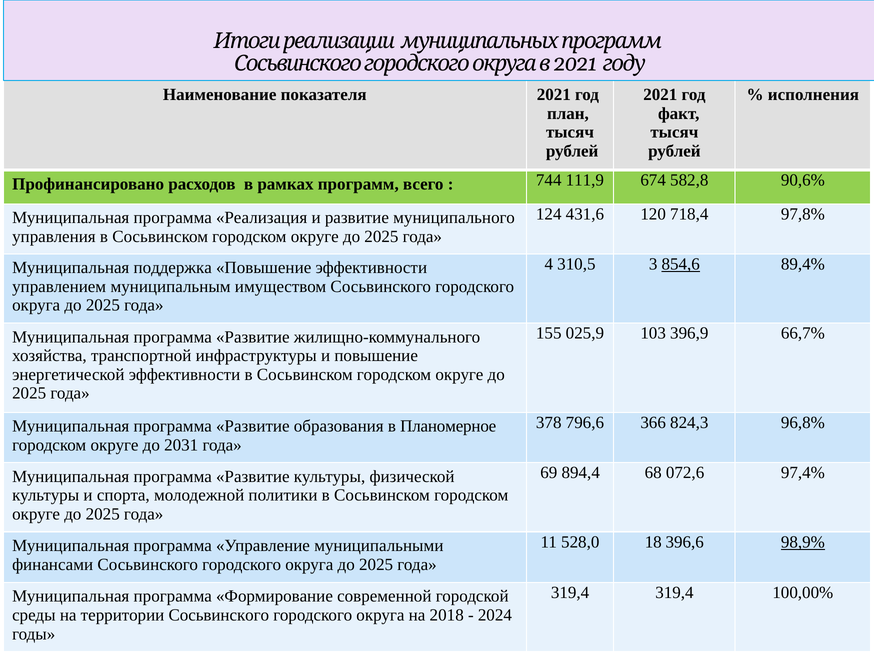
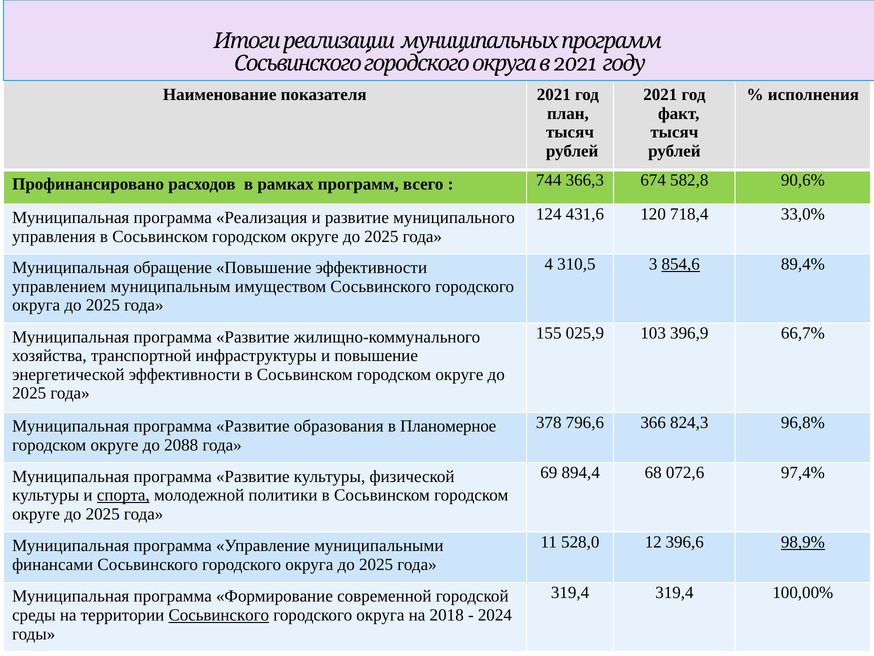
111,9: 111,9 -> 366,3 (585, 180)
97,8%: 97,8% -> 33,0% (803, 214)
поддержка: поддержка -> обращение (173, 268)
2031: 2031 -> 2088 (181, 445)
спорта underline: none -> present (123, 495)
18: 18 -> 12 (653, 542)
Сосьвинского underline: none -> present (219, 615)
